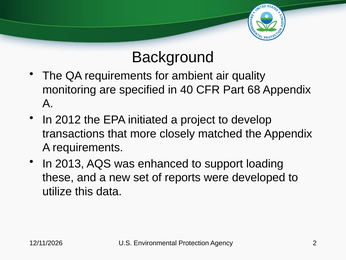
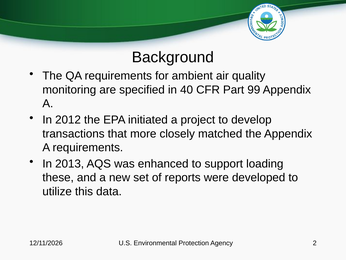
68: 68 -> 99 (254, 90)
